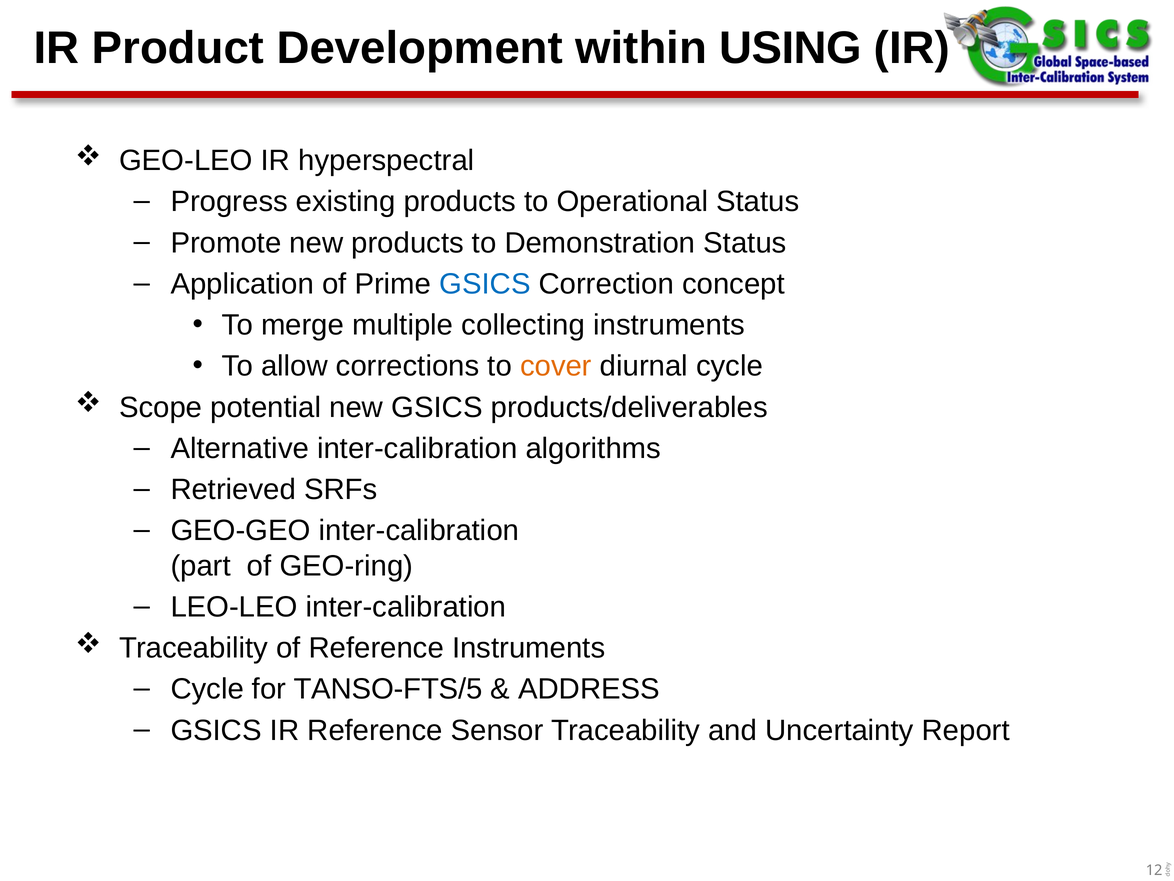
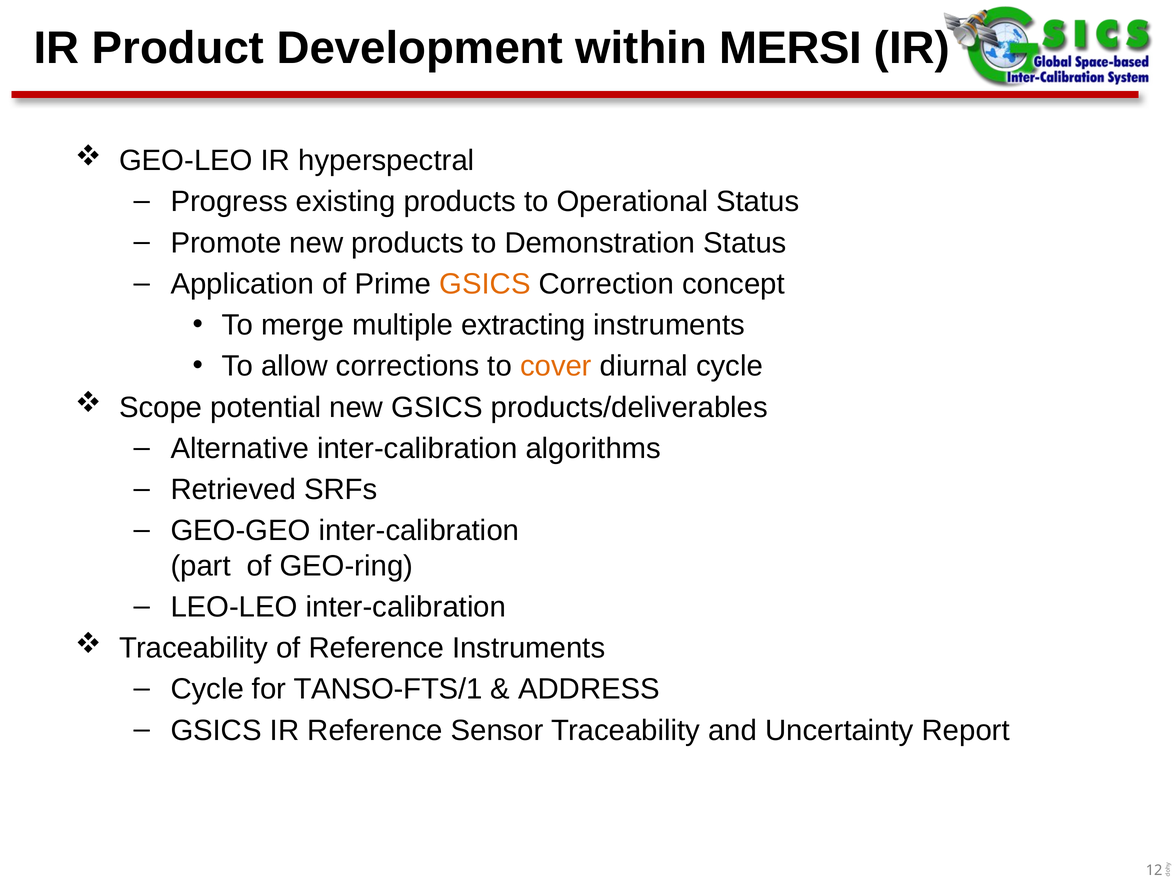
USING: USING -> MERSI (791, 48)
GSICS colour: blue -> orange (485, 284)
collecting: collecting -> extracting (523, 325)
TANSO-FTS/5: TANSO-FTS/5 -> TANSO-FTS/1 (388, 689)
